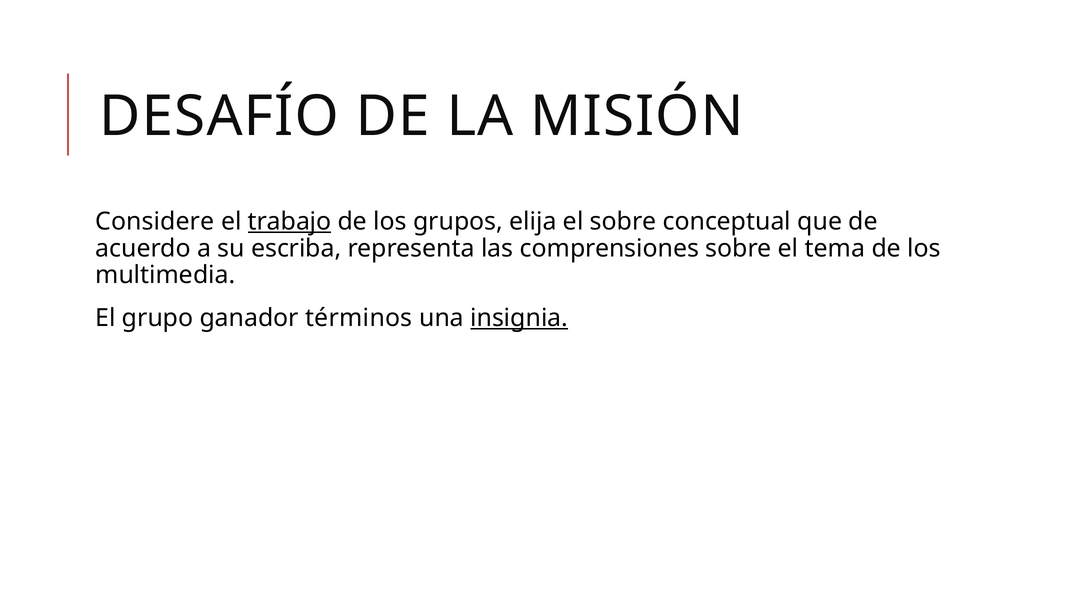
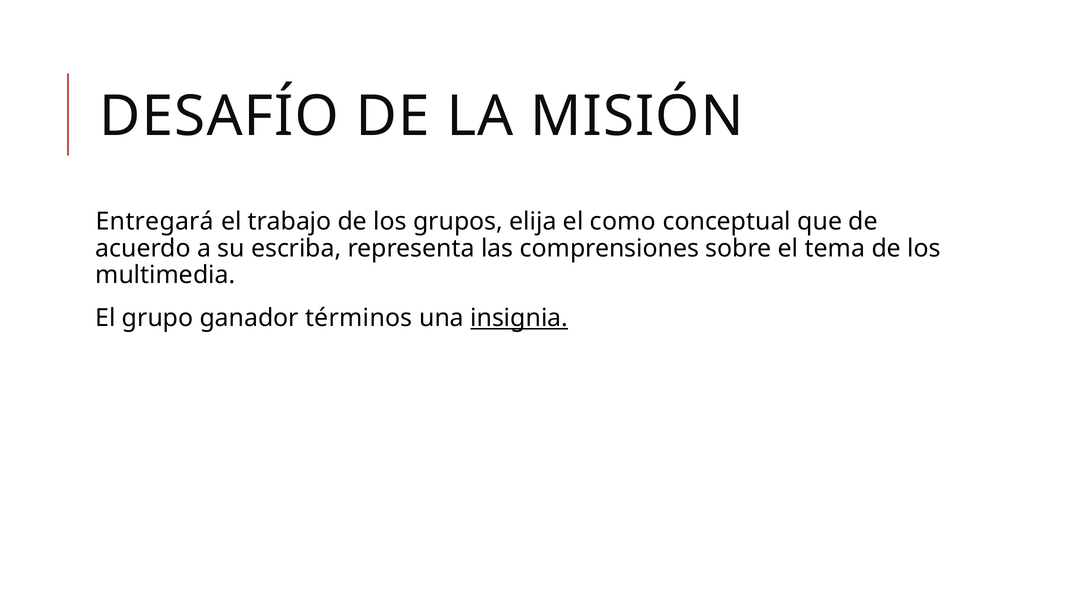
Considere: Considere -> Entregará (155, 221)
trabajo underline: present -> none (290, 221)
el sobre: sobre -> como (623, 221)
